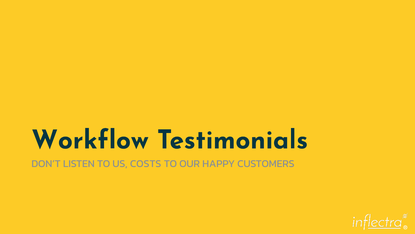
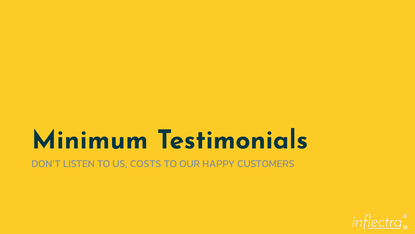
Workflow: Workflow -> Minimum (90, 140)
